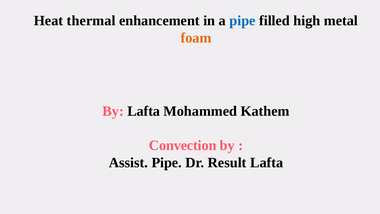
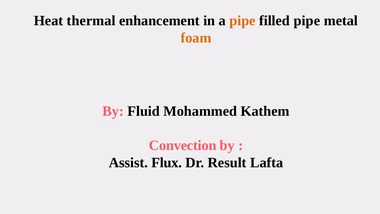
pipe colour: blue -> orange (242, 21)
filled high: high -> pipe (307, 21)
By Lafta: Lafta -> Fluid (144, 111)
Assist Pipe: Pipe -> Flux (167, 162)
